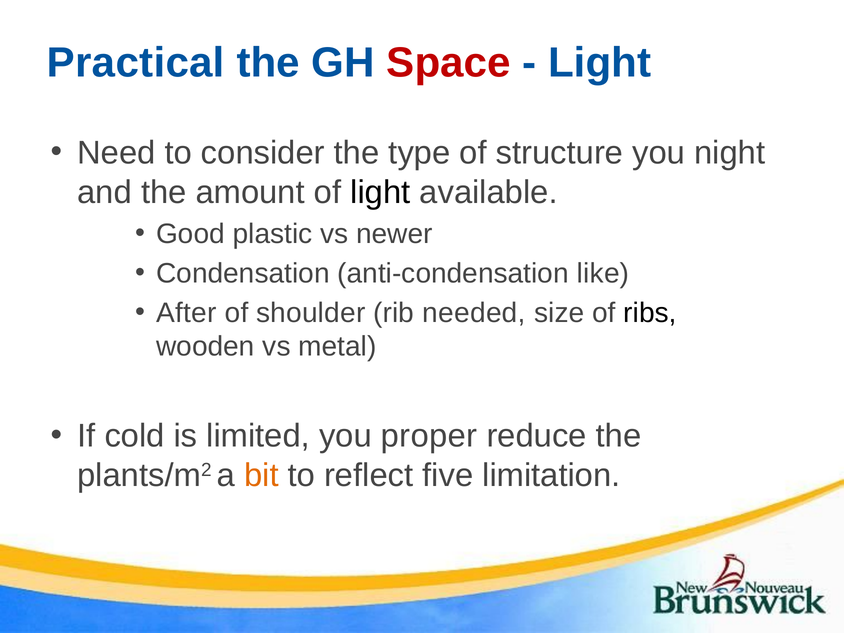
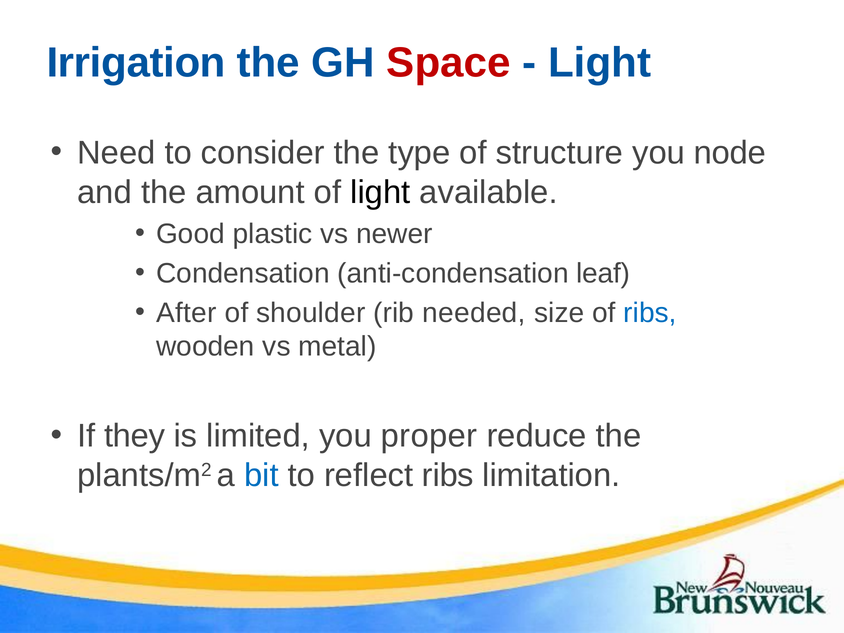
Practical: Practical -> Irrigation (136, 63)
night: night -> node (730, 153)
like: like -> leaf (603, 273)
ribs colour: black -> blue (650, 313)
cold: cold -> they (135, 436)
bit colour: orange -> blue (261, 475)
reflect five: five -> ribs (448, 475)
